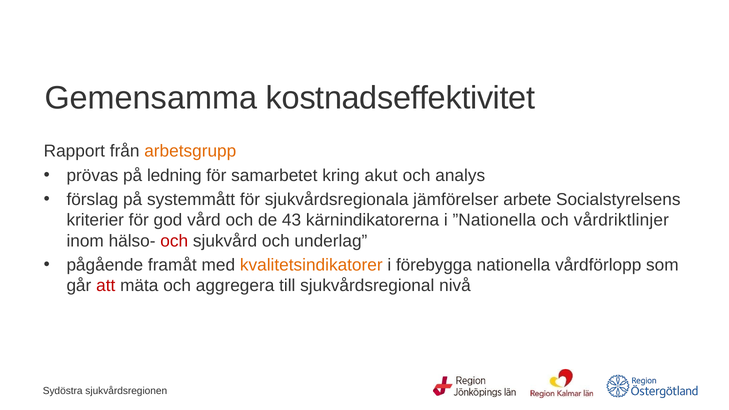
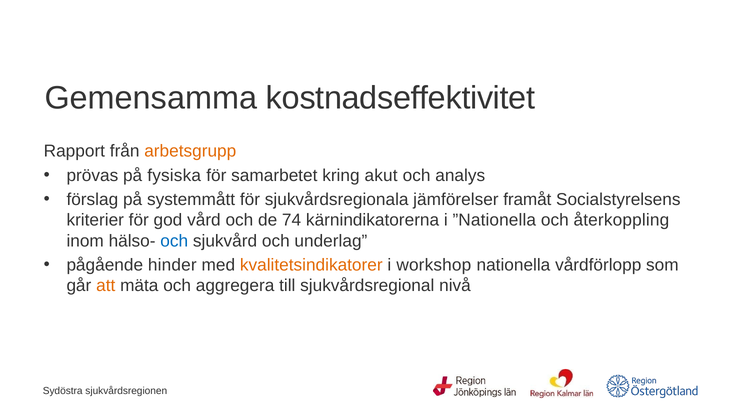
ledning: ledning -> fysiska (174, 175)
arbete: arbete -> framåt (527, 200)
43: 43 -> 74 (292, 220)
vårdriktlinjer: vårdriktlinjer -> återkoppling (621, 220)
och colour: red -> blue (174, 241)
framåt: framåt -> hinder (172, 265)
förebygga: förebygga -> workshop (434, 265)
att colour: red -> orange (106, 286)
